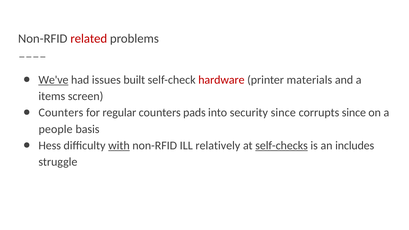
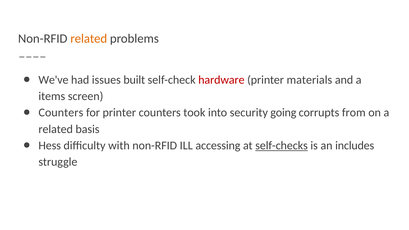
related colour: red -> orange (89, 39)
We've underline: present -> none (53, 80)
for regular: regular -> printer (119, 113)
pads: pads -> took (194, 113)
security since: since -> going (283, 113)
corrupts since: since -> from (354, 113)
people: people -> related (56, 129)
with underline: present -> none (119, 146)
relatively: relatively -> accessing (218, 146)
